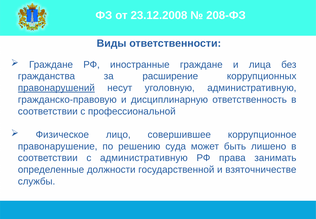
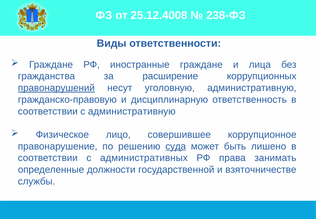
23.12.2008: 23.12.2008 -> 25.12.4008 (159, 15)
208-ФЗ: 208-ФЗ -> 238-ФЗ (226, 15)
с профессиональной: профессиональной -> административную (132, 111)
суда underline: none -> present (176, 146)
с административную: административную -> административных (144, 158)
